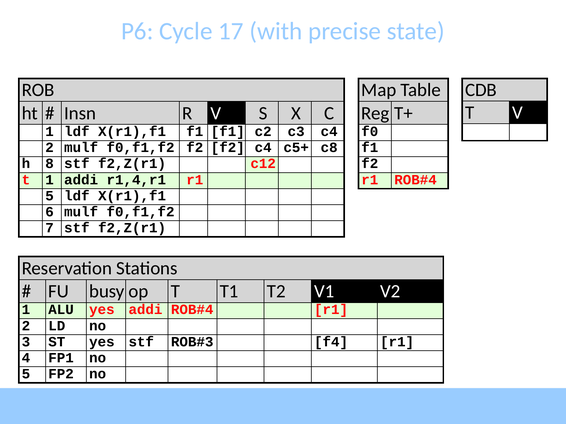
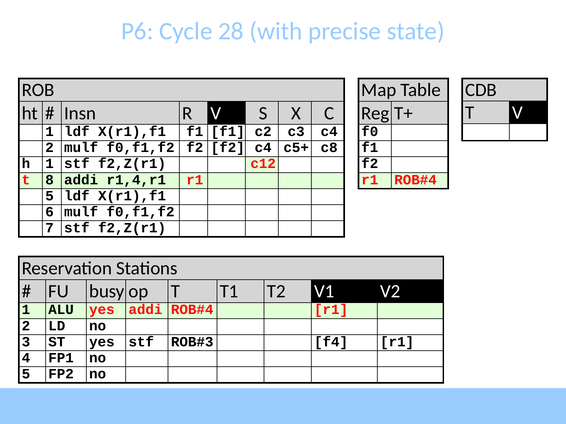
17: 17 -> 28 (231, 31)
h 8: 8 -> 1 (50, 164)
t 1: 1 -> 8 (50, 180)
